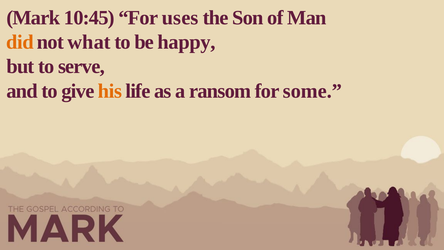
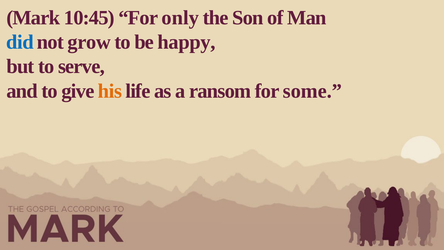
uses: uses -> only (180, 18)
did colour: orange -> blue (20, 42)
what: what -> grow (89, 42)
